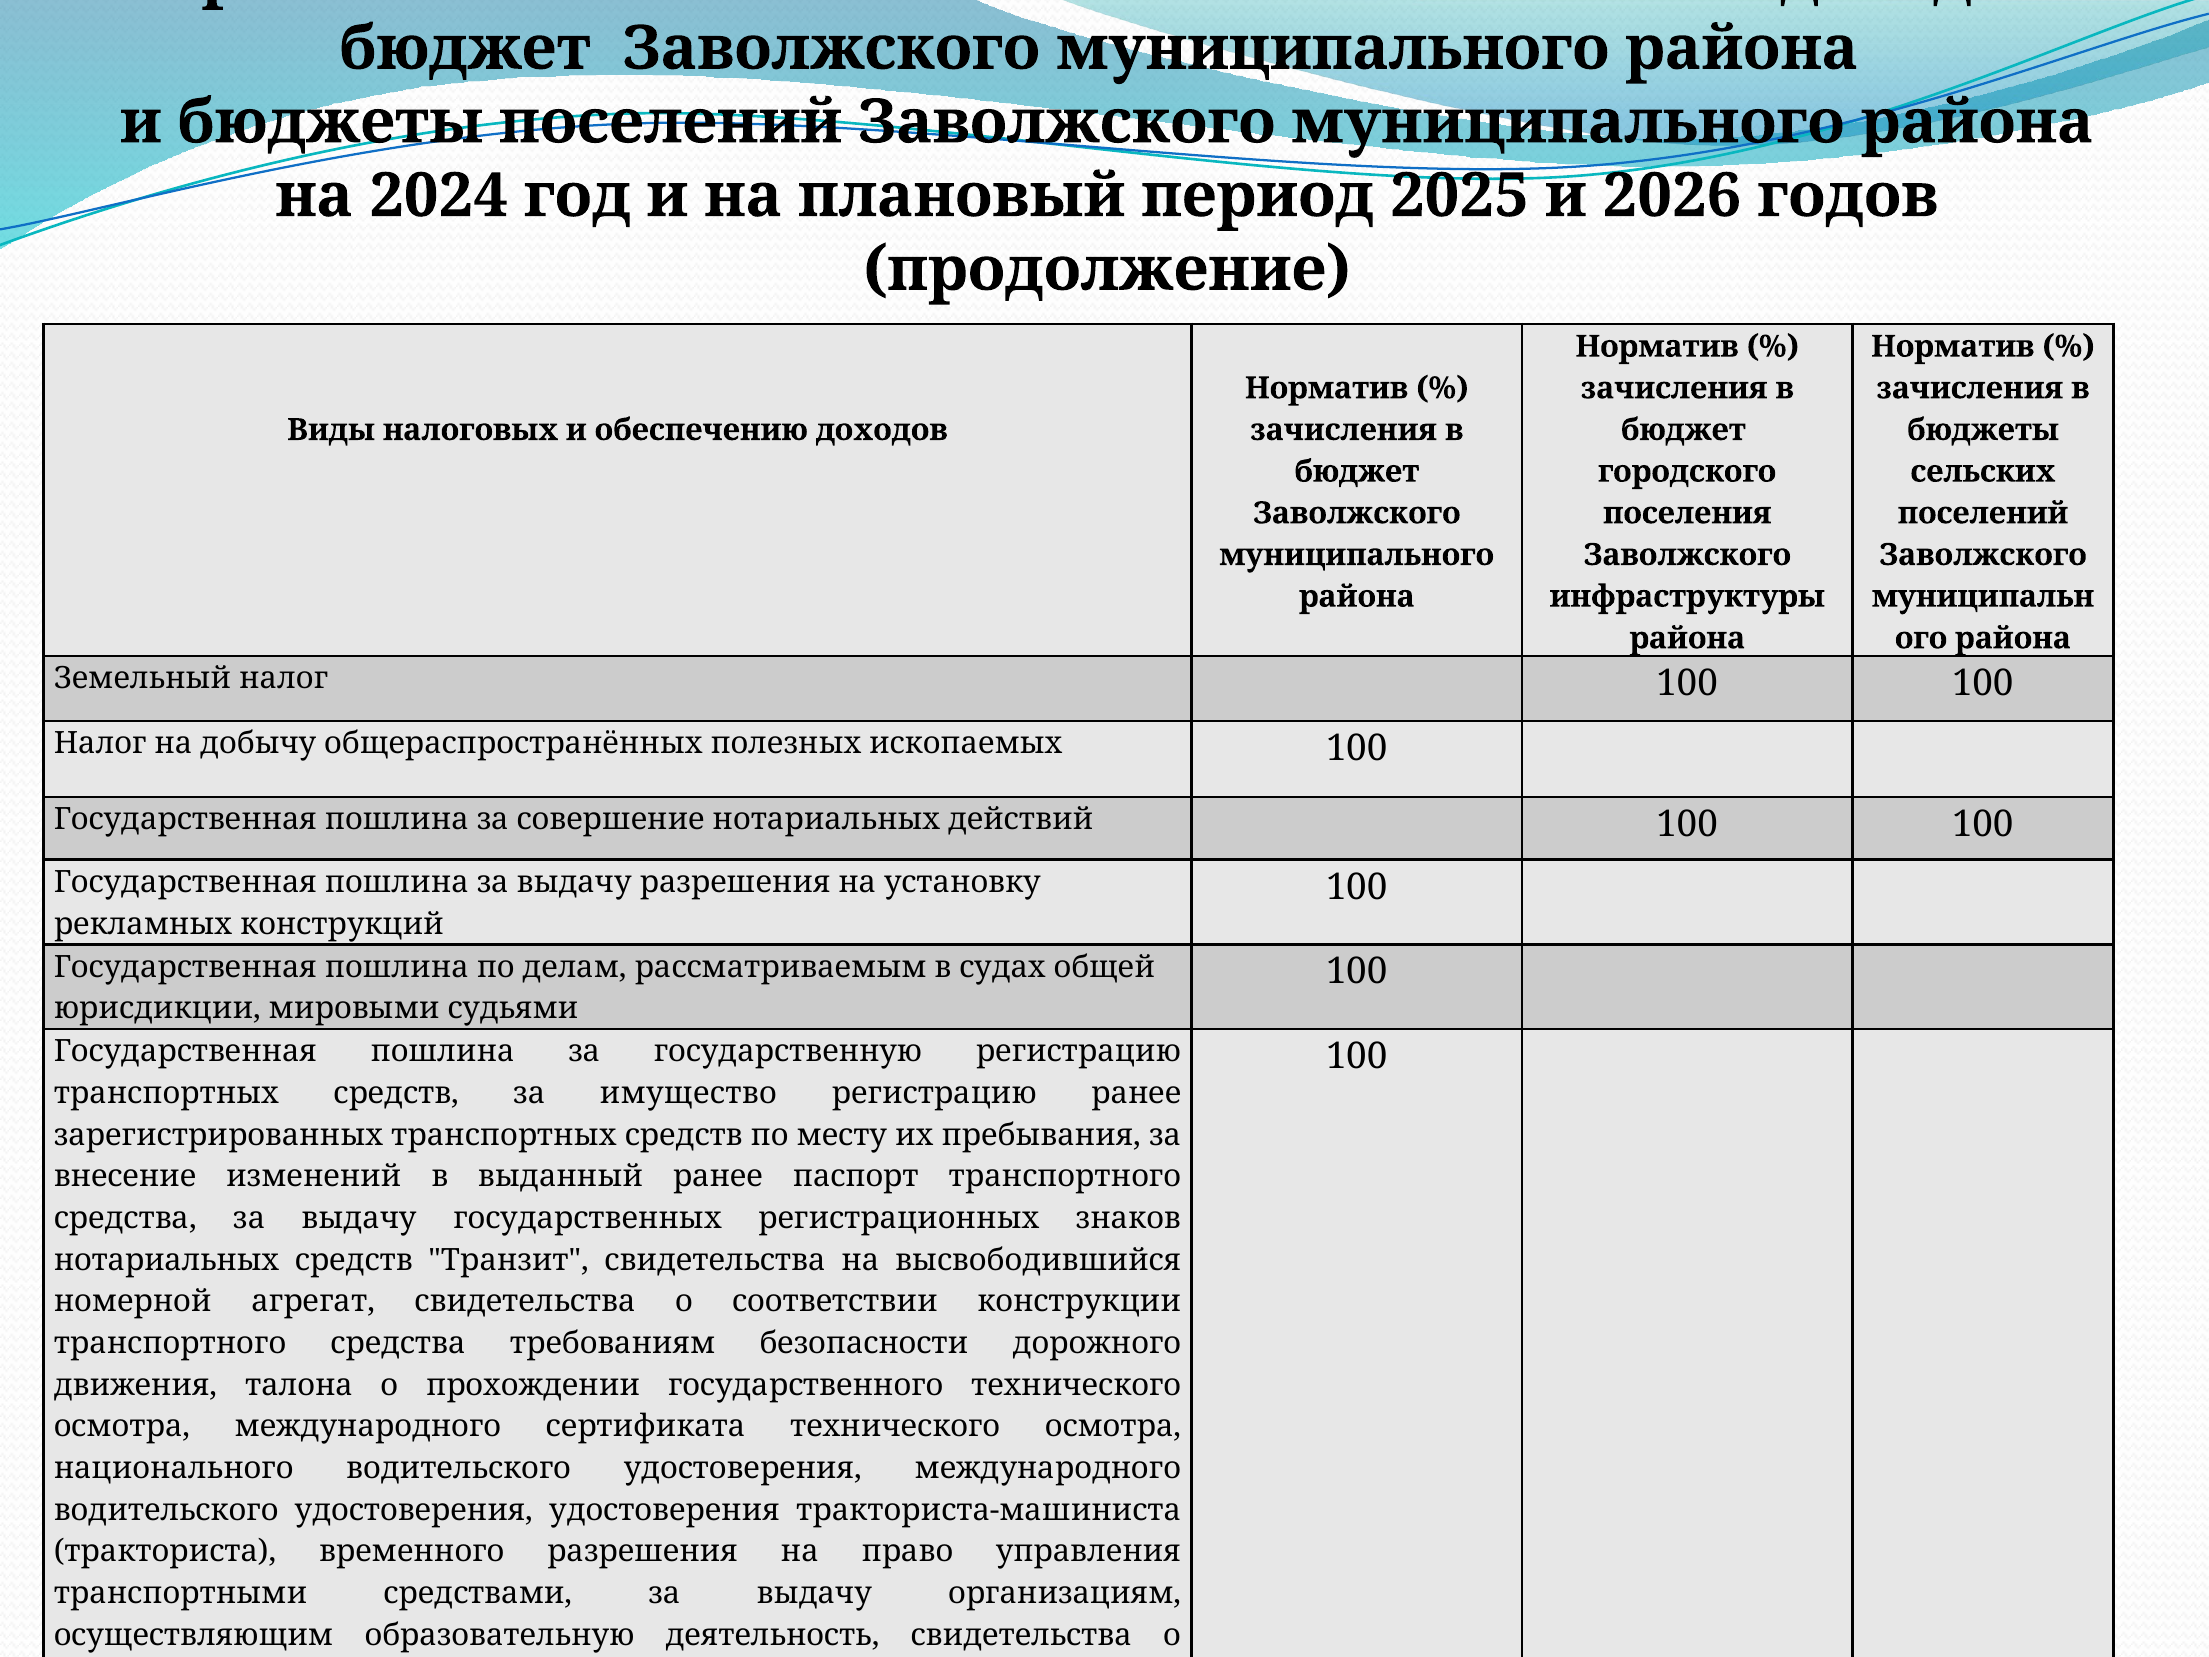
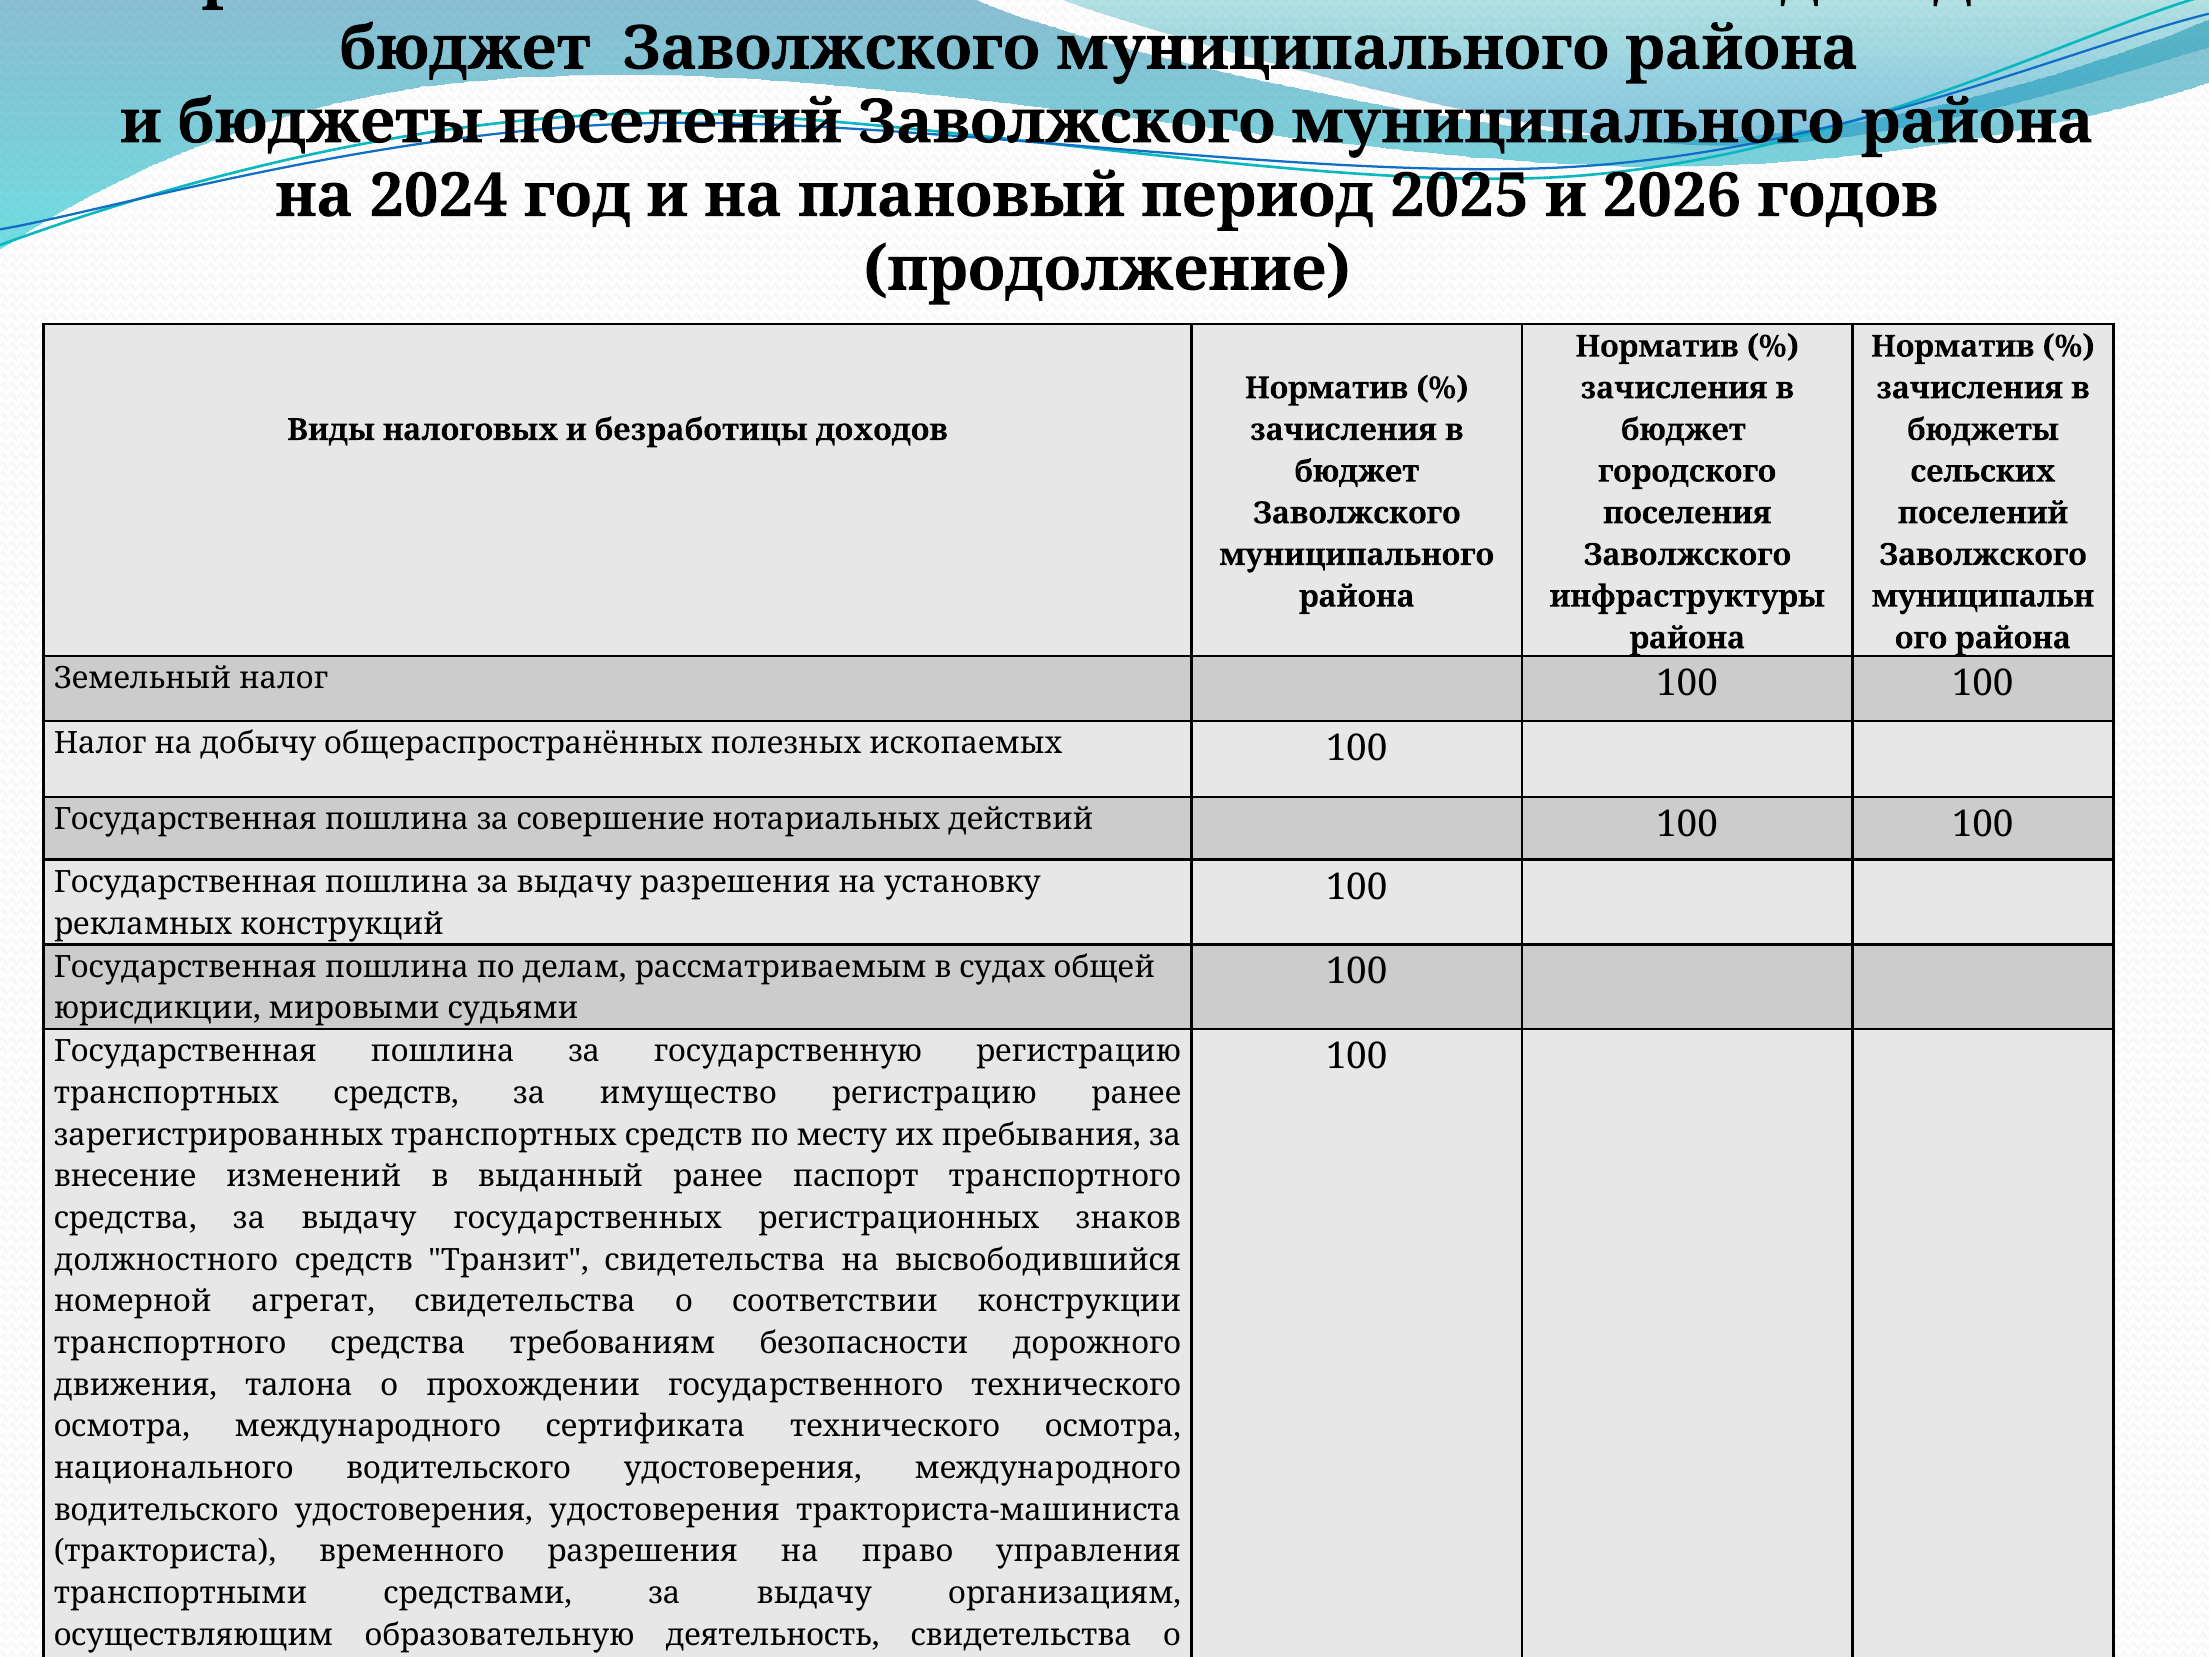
обеспечению: обеспечению -> безработицы (701, 430)
нотариальных: нотариальных -> должностного (166, 1260)
